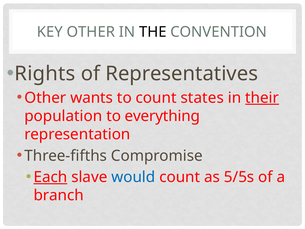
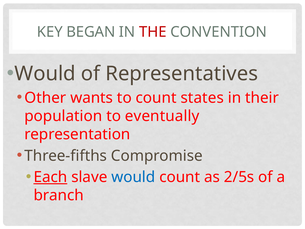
KEY OTHER: OTHER -> BEGAN (91, 32)
THE colour: black -> red (153, 32)
Rights: Rights -> Would (45, 74)
their underline: present -> none (262, 98)
everything: everything -> eventually (162, 116)
5/5s: 5/5s -> 2/5s (239, 177)
